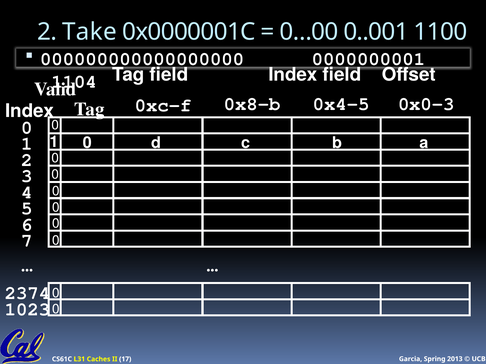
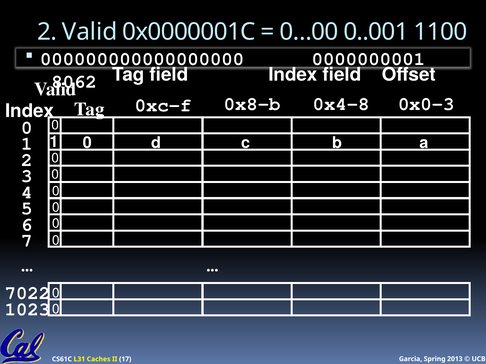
2 Take: Take -> Valid (90, 32)
1104: 1104 -> 8062 (74, 82)
0x4-5: 0x4-5 -> 0x4-8 (341, 104)
2374: 2374 -> 7022 (28, 293)
